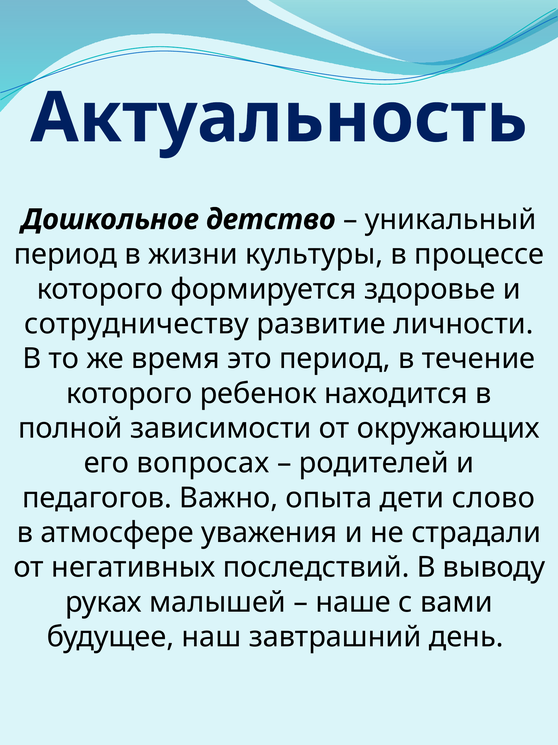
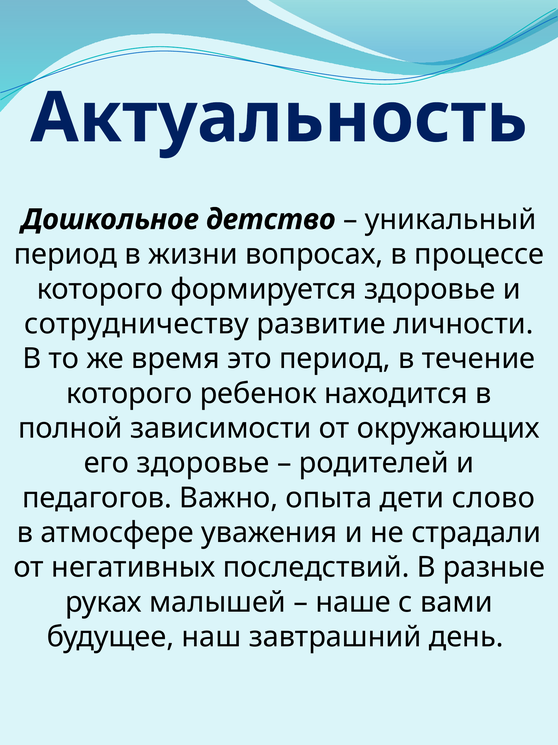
культуры: культуры -> вопросах (314, 254)
его вопросах: вопросах -> здоровье (203, 462)
выводу: выводу -> разные (494, 567)
